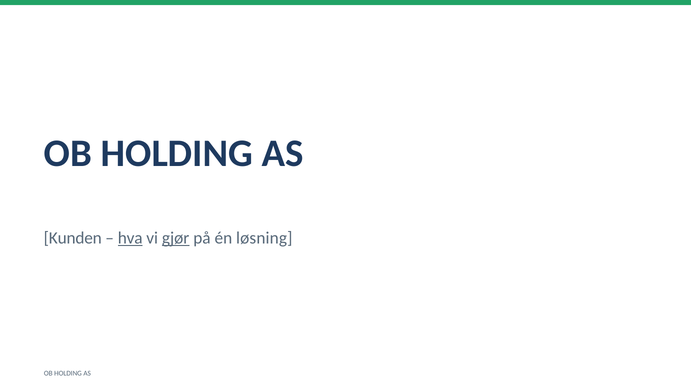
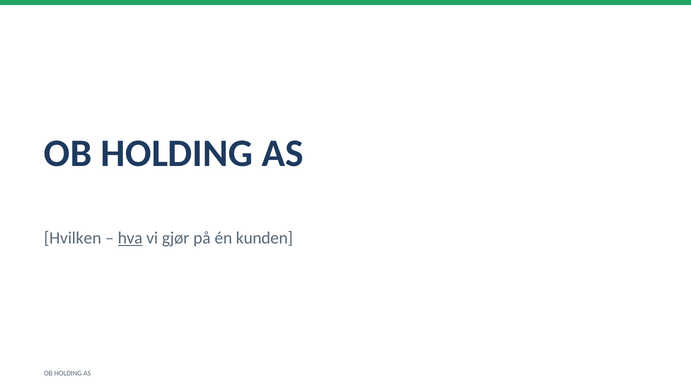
Kunden: Kunden -> Hvilken (73, 238)
gjør underline: present -> none (176, 238)
løsning: løsning -> kunden (264, 238)
